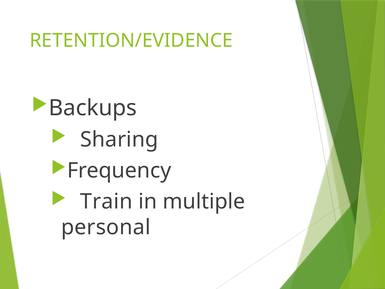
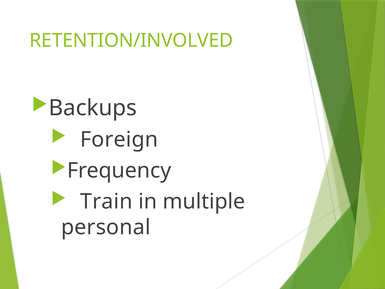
RETENTION/EVIDENCE: RETENTION/EVIDENCE -> RETENTION/INVOLVED (131, 40)
Sharing: Sharing -> Foreign (119, 140)
